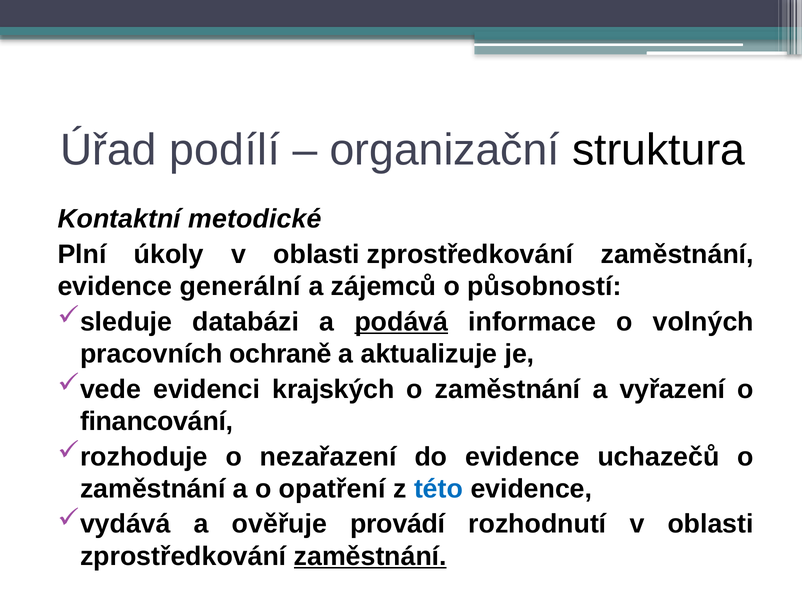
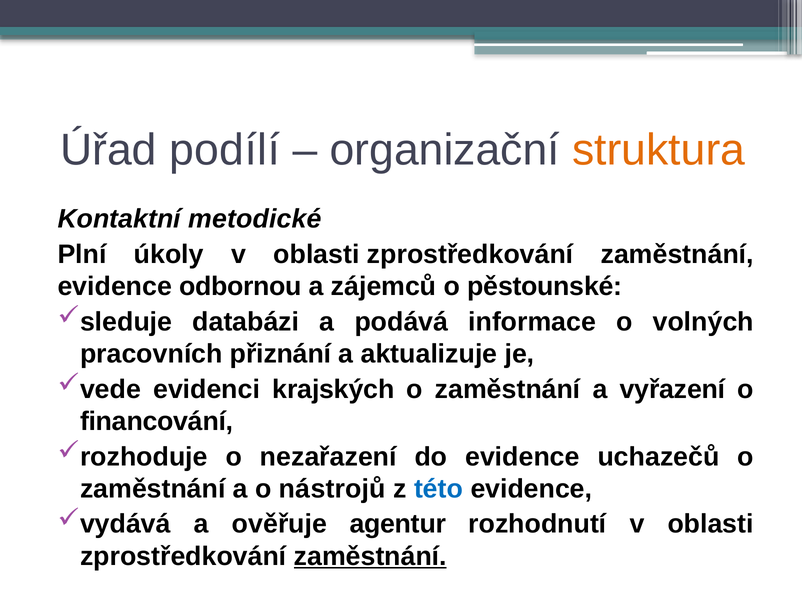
struktura colour: black -> orange (659, 150)
generální: generální -> odbornou (240, 287)
působností: působností -> pěstounské (545, 287)
podává underline: present -> none (401, 322)
ochraně: ochraně -> přiznání (281, 354)
opatření: opatření -> nástrojů (332, 489)
provádí: provádí -> agentur (398, 525)
